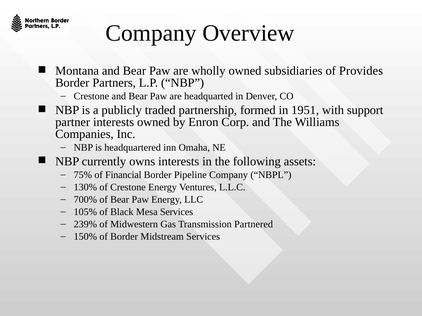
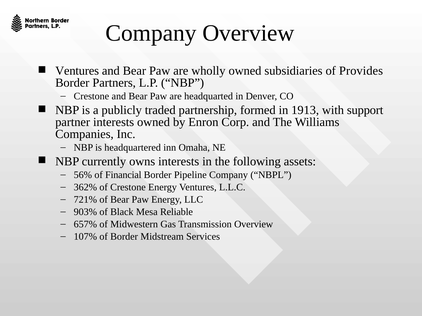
Montana: Montana -> Ventures (77, 71)
1951: 1951 -> 1913 (305, 110)
75%: 75% -> 56% (83, 175)
130%: 130% -> 362% (85, 188)
700%: 700% -> 721% (85, 200)
105%: 105% -> 903% (85, 212)
Mesa Services: Services -> Reliable (177, 212)
239%: 239% -> 657% (85, 224)
Transmission Partnered: Partnered -> Overview (254, 224)
150%: 150% -> 107% (85, 237)
